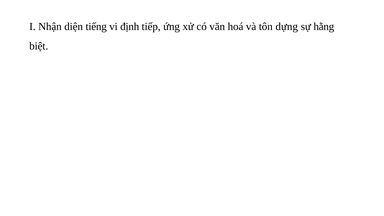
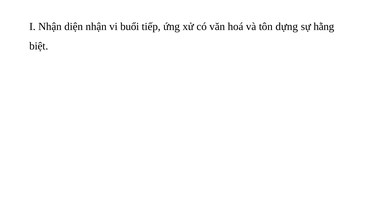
diện tiếng: tiếng -> nhận (96, 27)
định: định -> buổi (130, 27)
